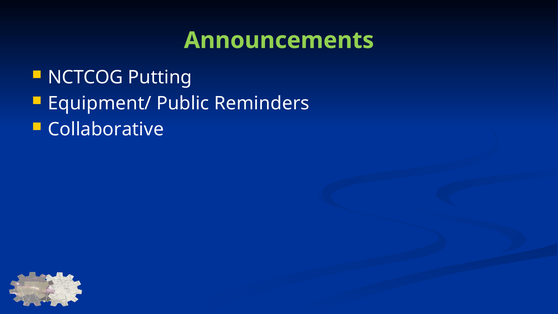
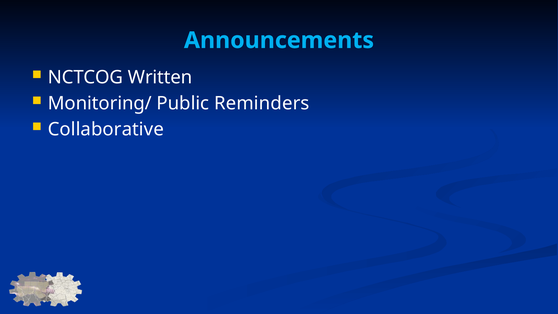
Announcements colour: light green -> light blue (279, 40)
Putting: Putting -> Written (160, 77)
Equipment/: Equipment/ -> Monitoring/ (100, 103)
